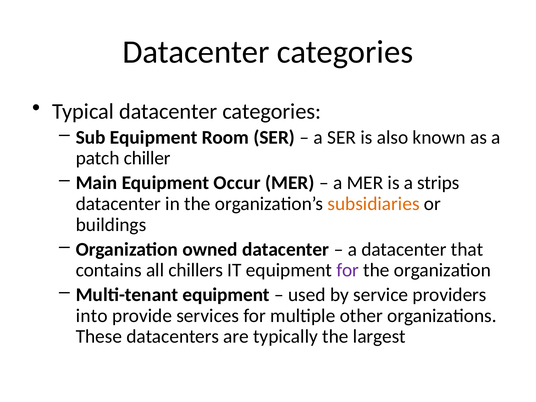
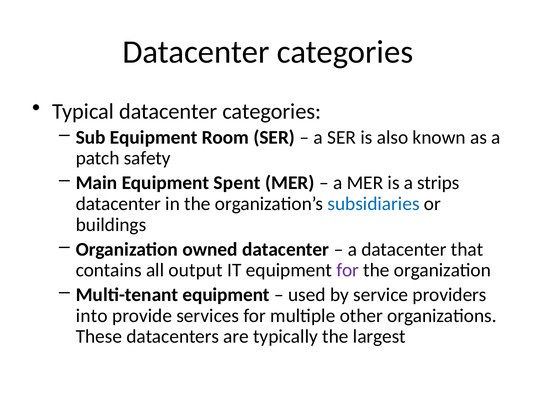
chiller: chiller -> safety (147, 158)
Occur: Occur -> Spent (237, 183)
subsidiaries colour: orange -> blue (374, 204)
chillers: chillers -> output (196, 270)
